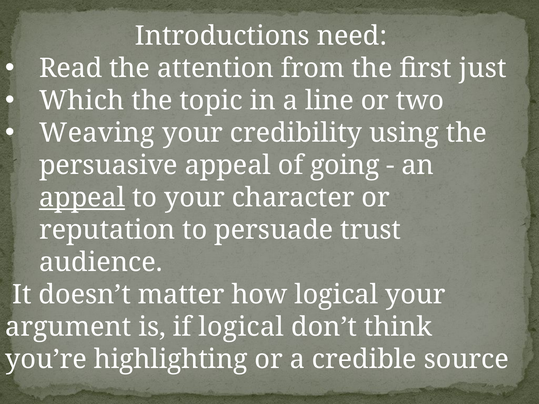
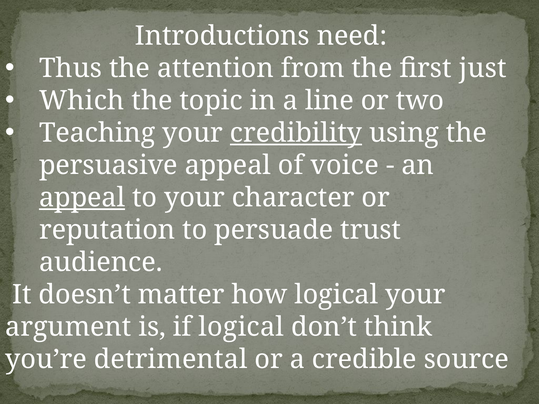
Read: Read -> Thus (71, 68)
Weaving: Weaving -> Teaching (97, 133)
credibility underline: none -> present (296, 133)
going: going -> voice (345, 165)
highlighting: highlighting -> detrimental (171, 359)
